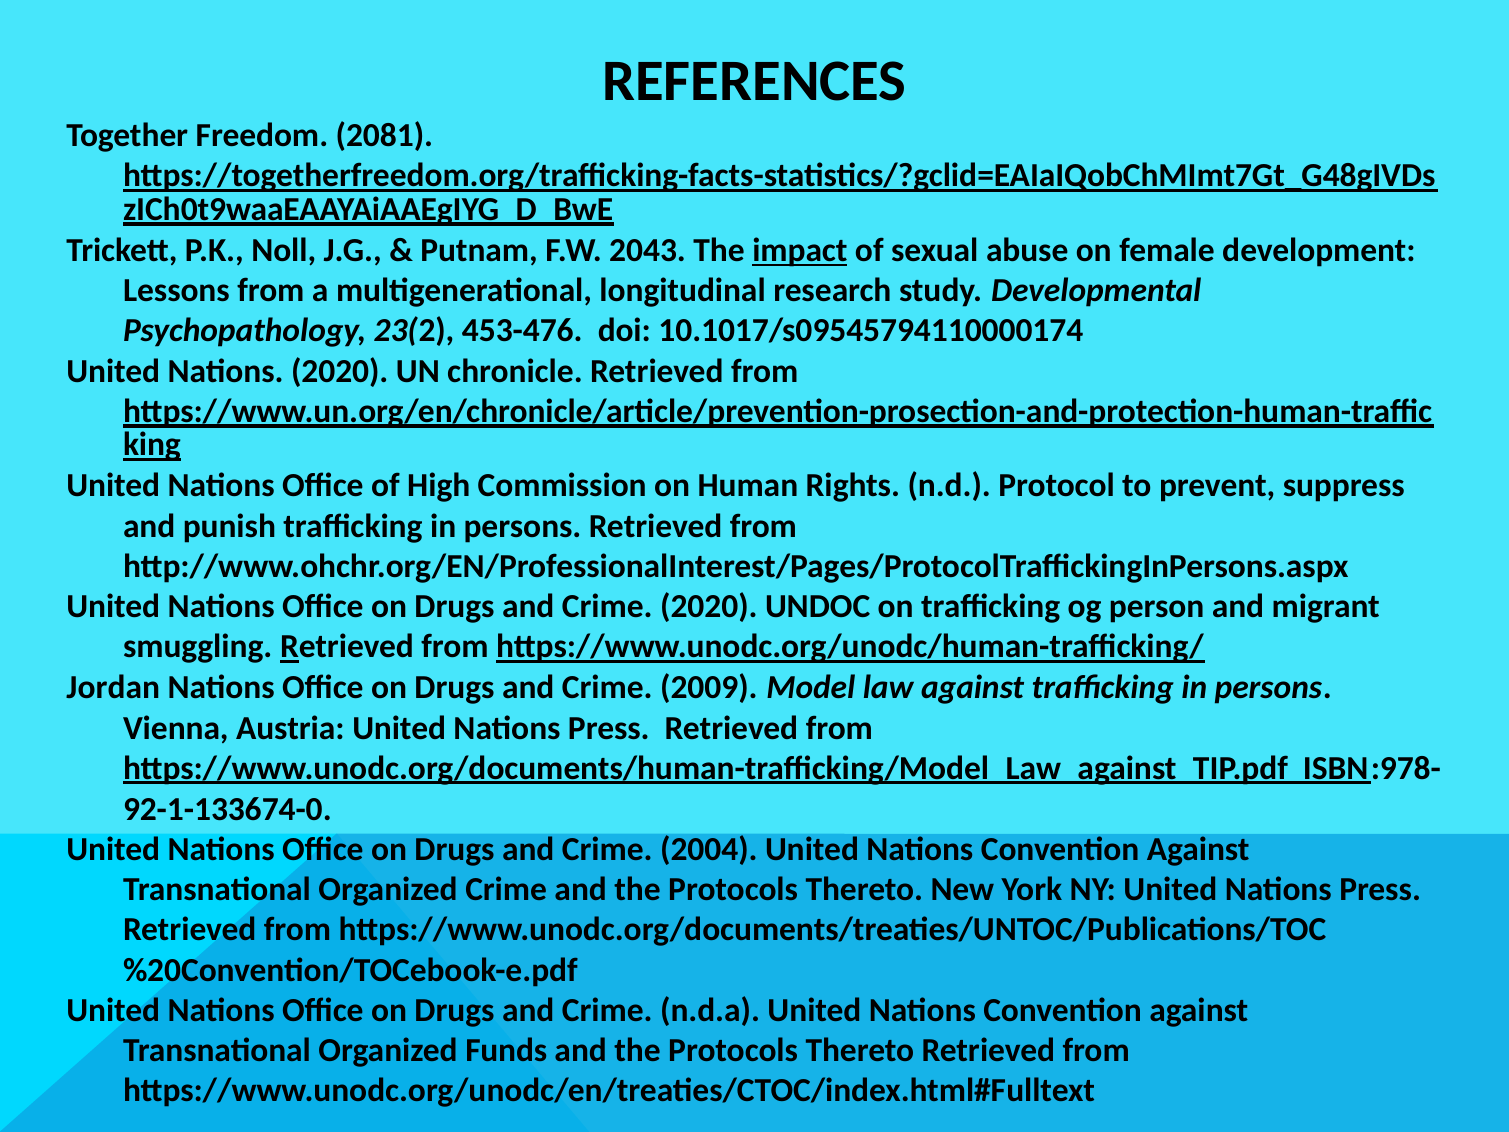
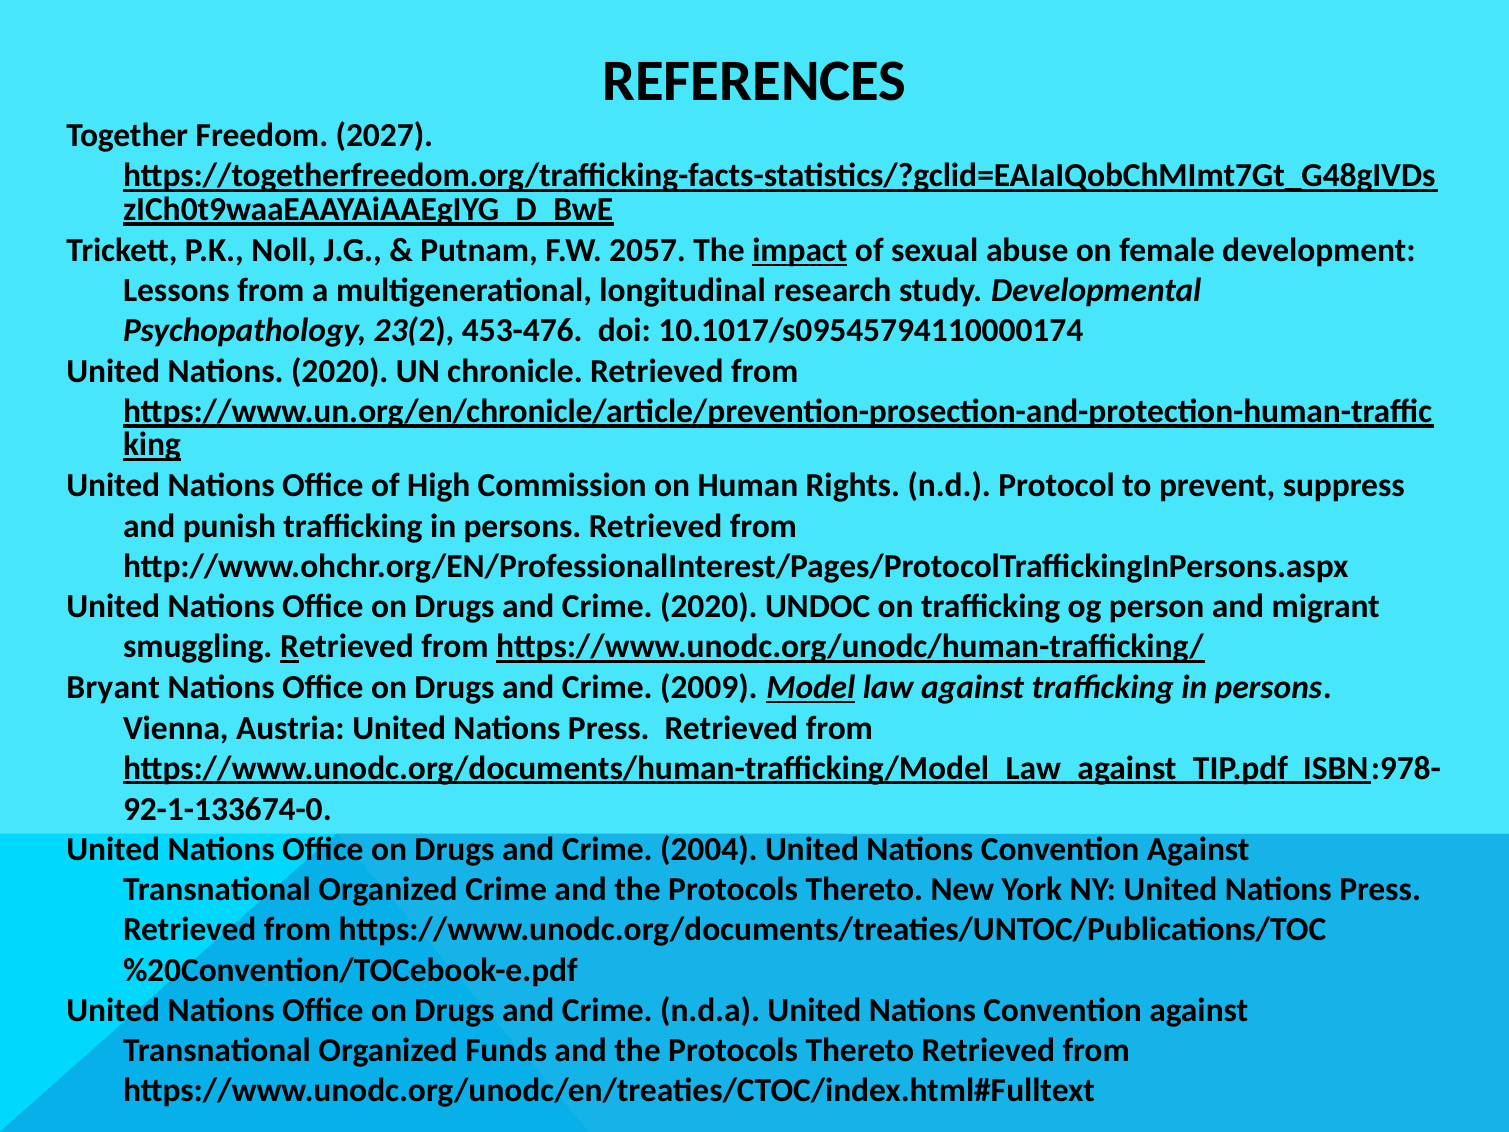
2081: 2081 -> 2027 (384, 136)
2043: 2043 -> 2057 (648, 250)
Jordan: Jordan -> Bryant (113, 688)
Model underline: none -> present (811, 688)
